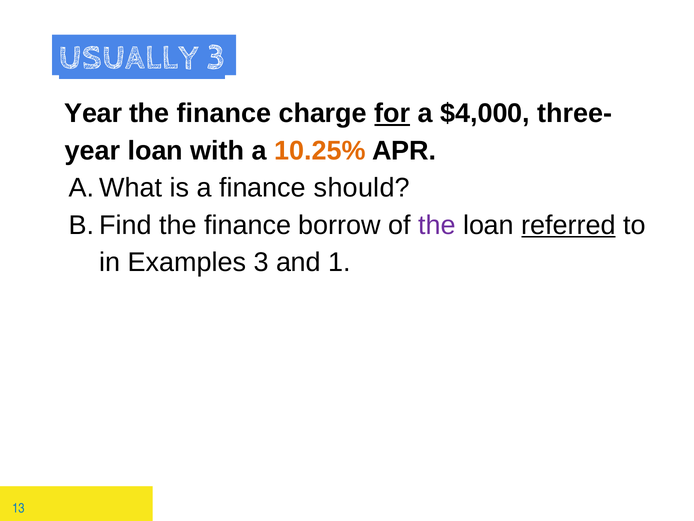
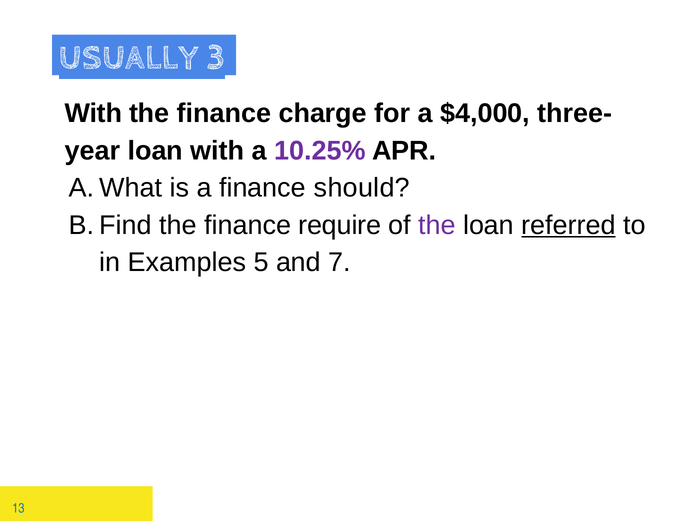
Year: Year -> With (93, 113)
for underline: present -> none (392, 113)
10.25% colour: orange -> purple (320, 150)
borrow: borrow -> require (340, 225)
Examples 3: 3 -> 5 (261, 262)
1: 1 -> 7 (340, 262)
